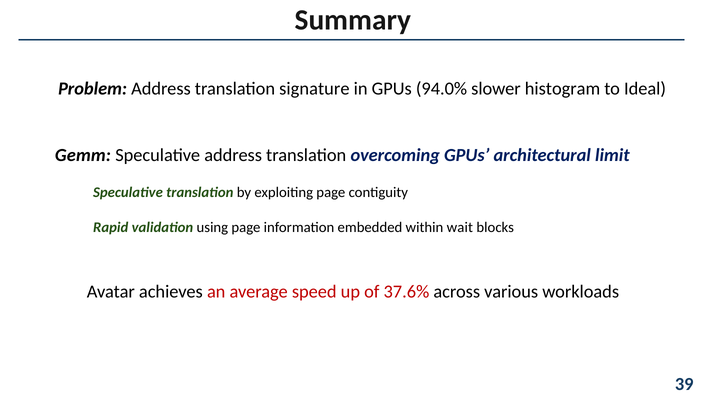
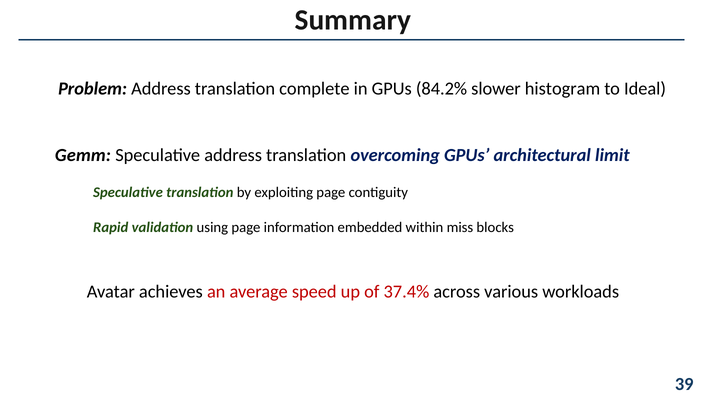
signature: signature -> complete (314, 89)
94.0%: 94.0% -> 84.2% (442, 89)
wait: wait -> miss (460, 228)
37.6%: 37.6% -> 37.4% (406, 292)
